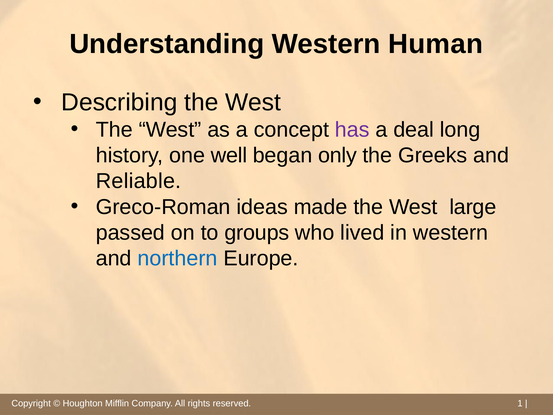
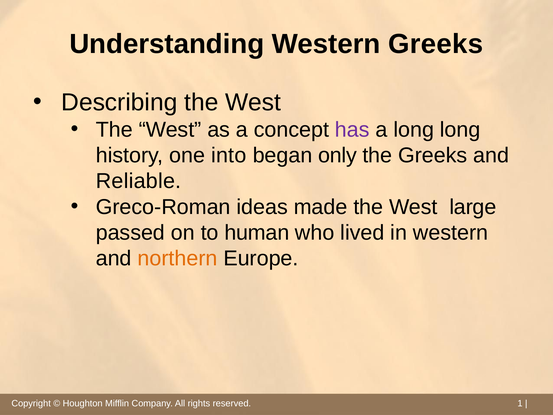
Western Human: Human -> Greeks (436, 44)
a deal: deal -> long (414, 130)
well: well -> into (229, 155)
groups: groups -> human (257, 233)
northern colour: blue -> orange (177, 258)
